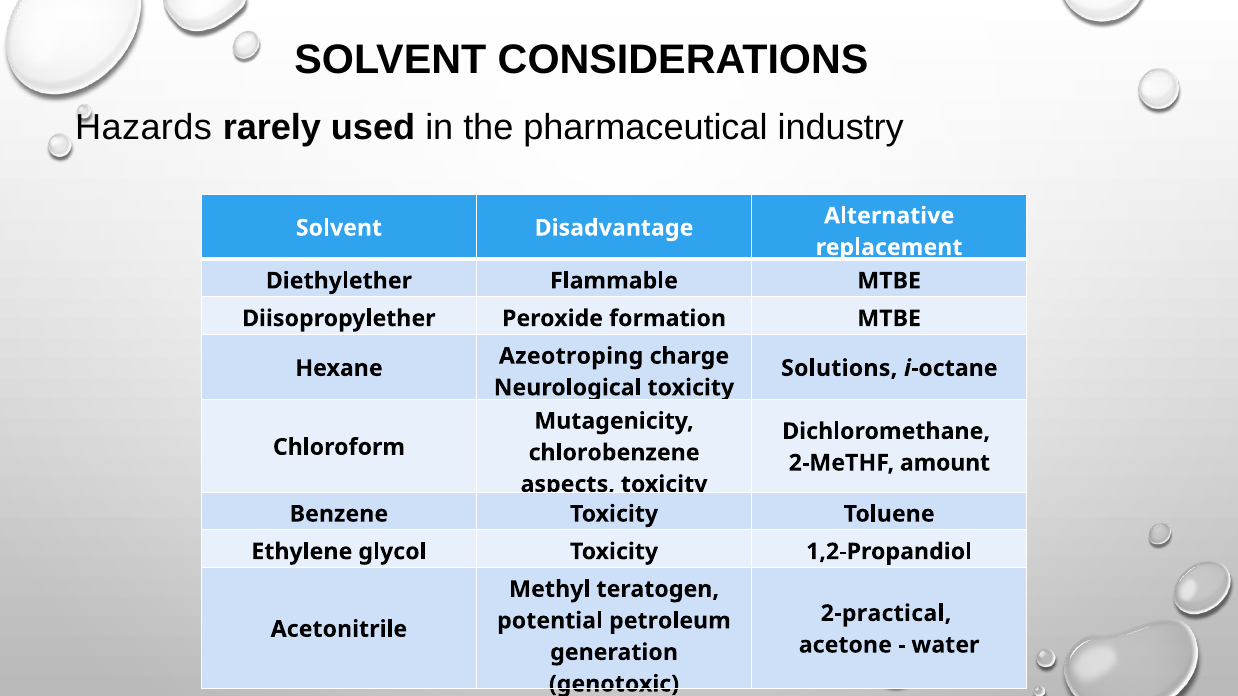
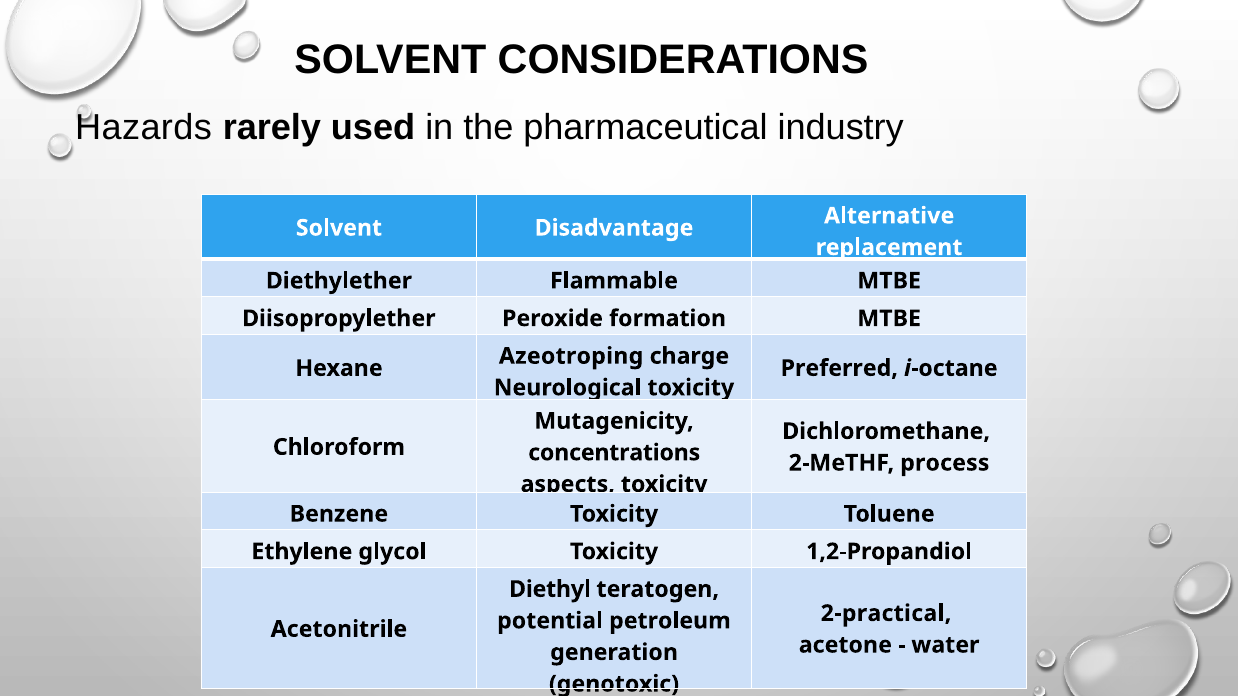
Solutions: Solutions -> Preferred (839, 368)
chlorobenzene: chlorobenzene -> concentrations (614, 453)
amount: amount -> process (945, 463)
Methyl: Methyl -> Diethyl (550, 589)
